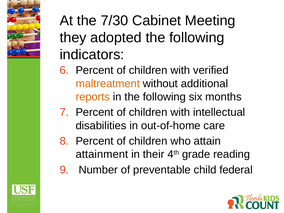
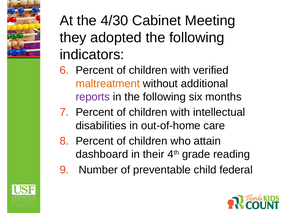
7/30: 7/30 -> 4/30 (114, 21)
reports colour: orange -> purple (93, 97)
attainment: attainment -> dashboard (102, 154)
